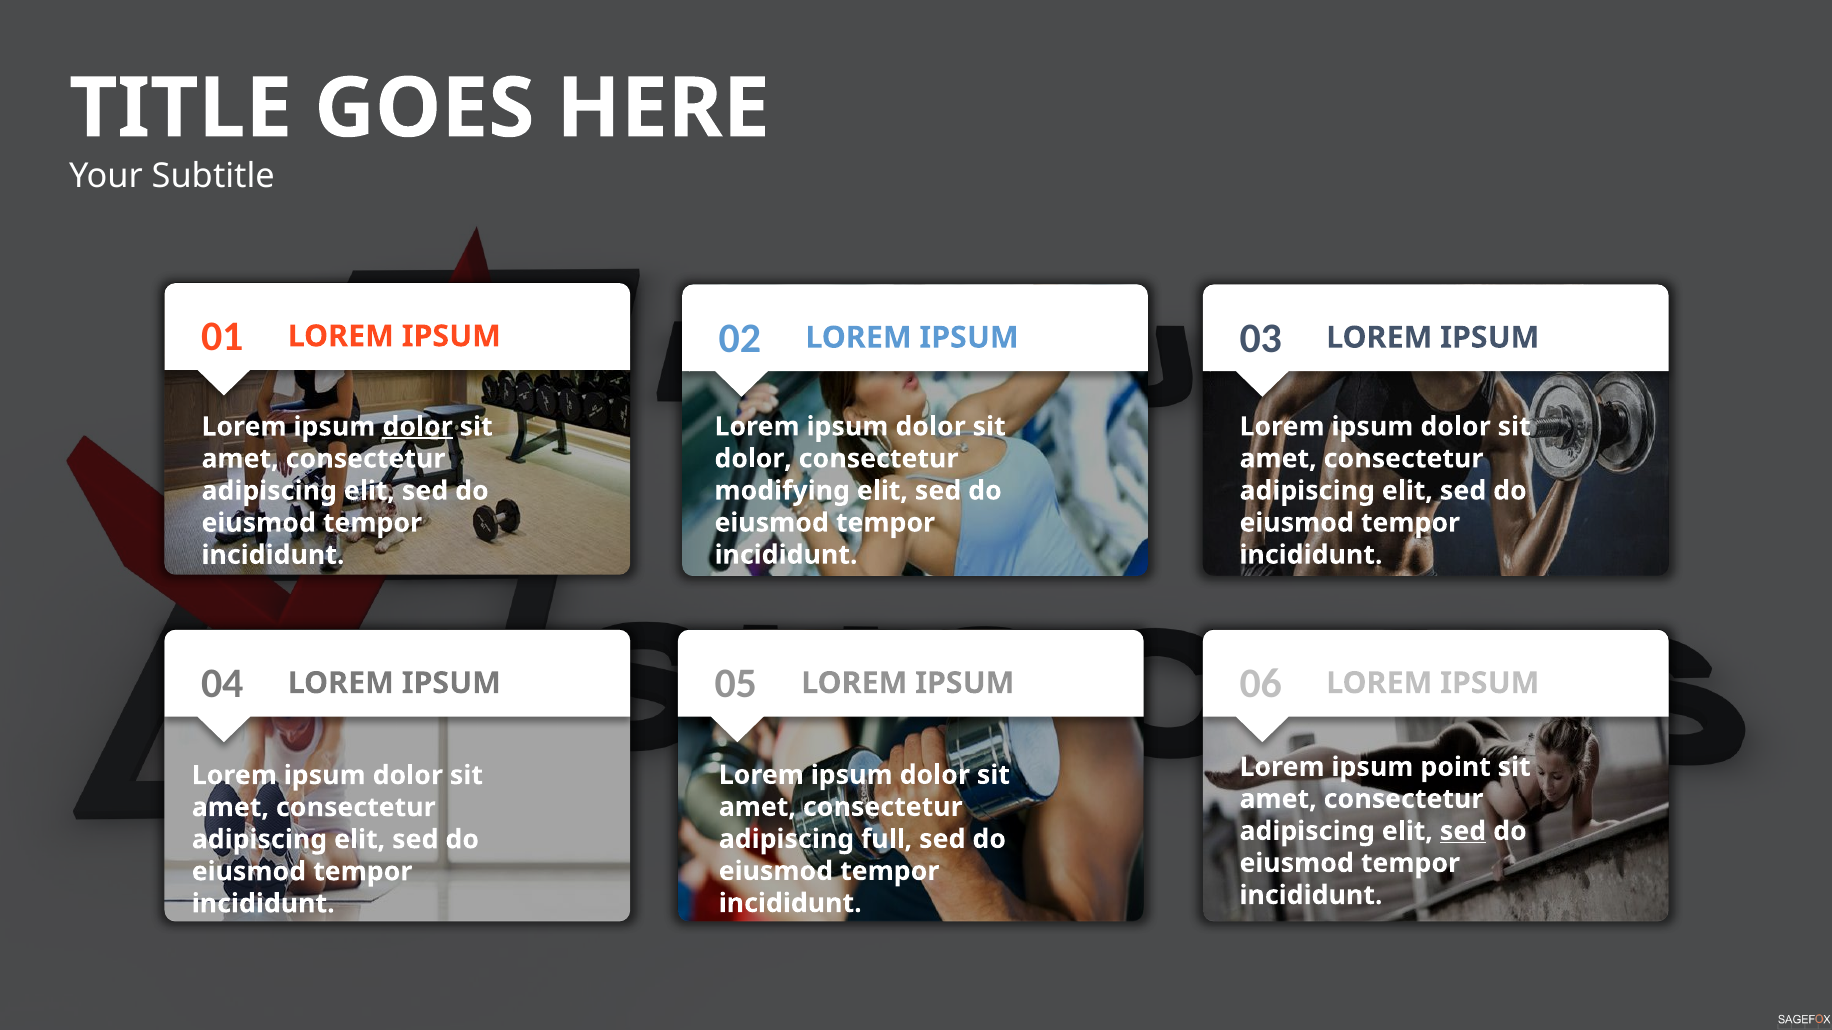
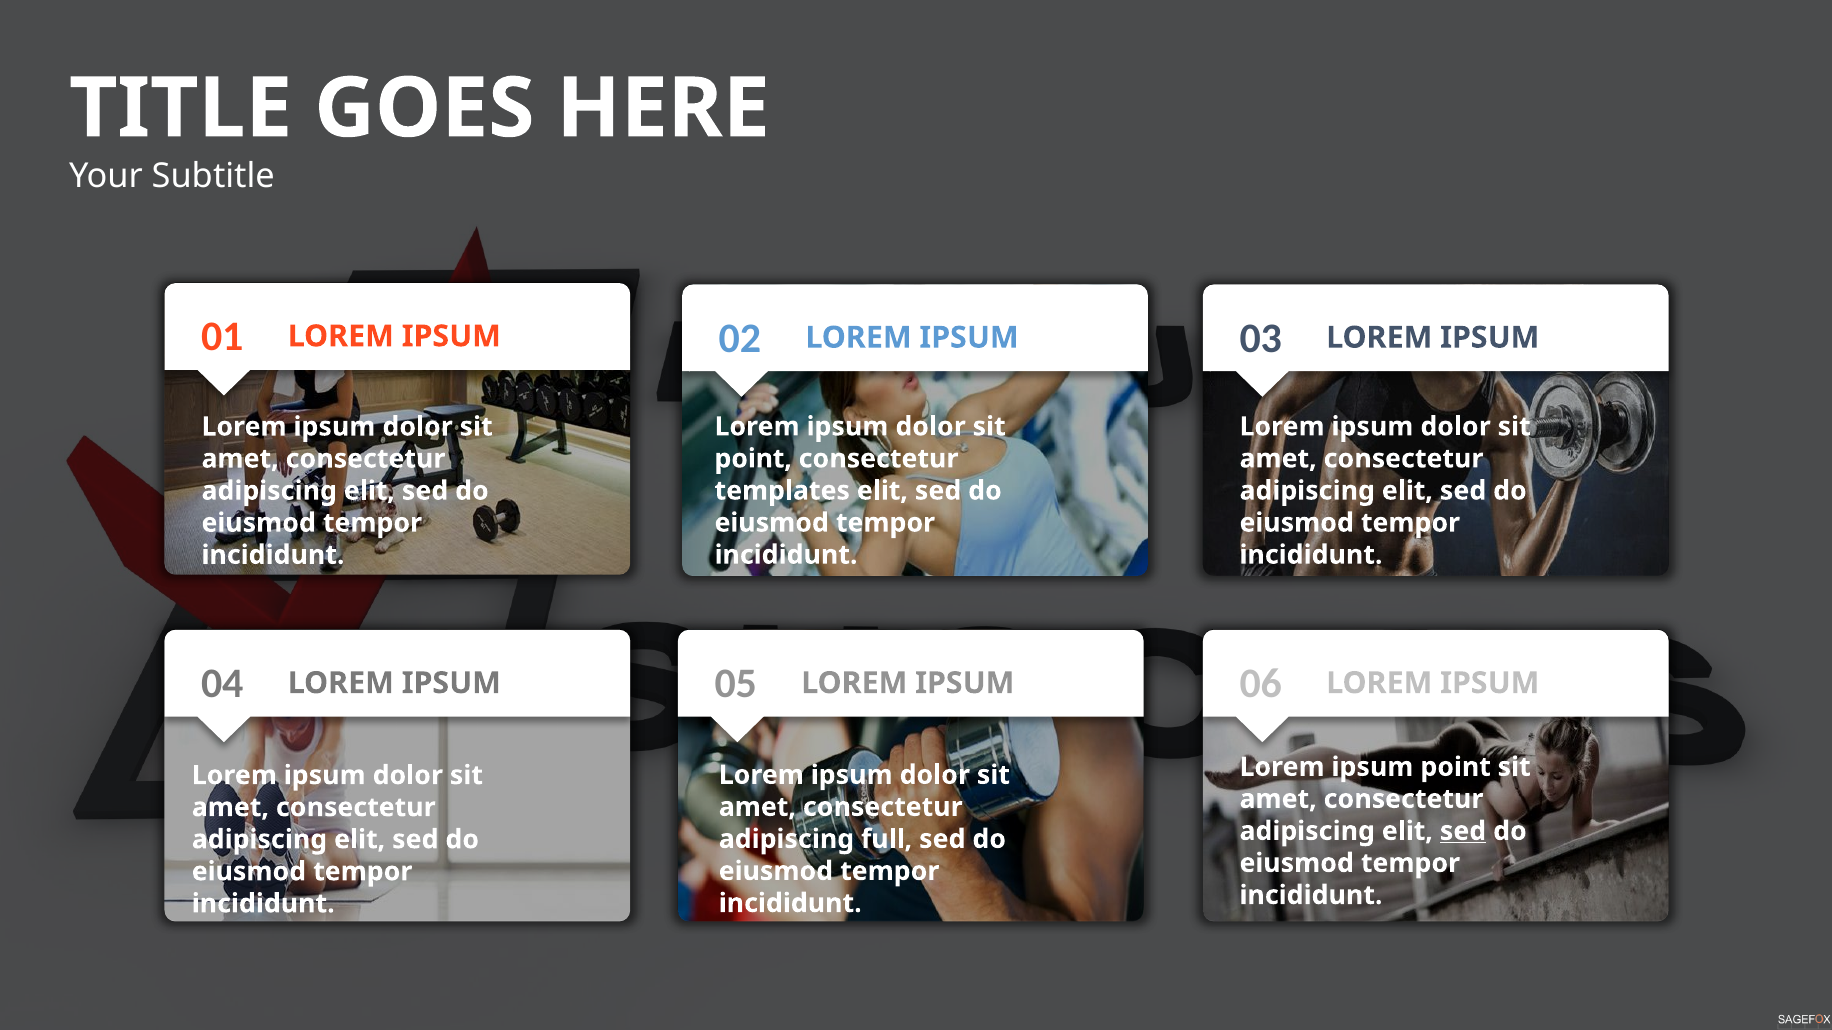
dolor underline: present -> none (418, 427)
dolor: dolor -> point (753, 459)
modifying: modifying -> templates (782, 491)
